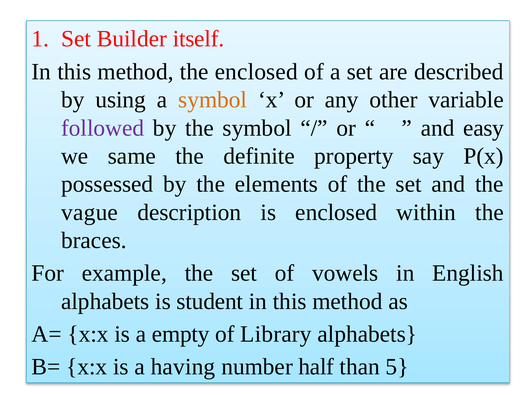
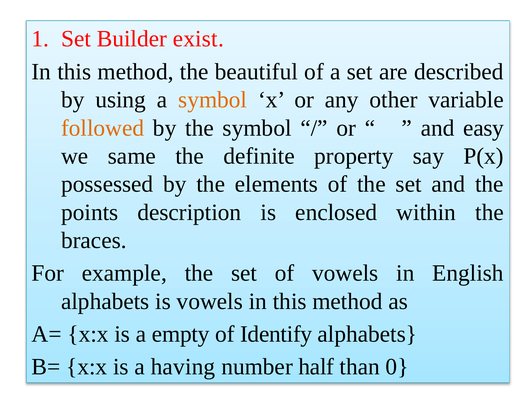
itself: itself -> exist (198, 39)
the enclosed: enclosed -> beautiful (256, 72)
followed colour: purple -> orange (103, 128)
vague: vague -> points (90, 212)
is student: student -> vowels (210, 301)
Library: Library -> Identify (276, 334)
5: 5 -> 0 (397, 366)
